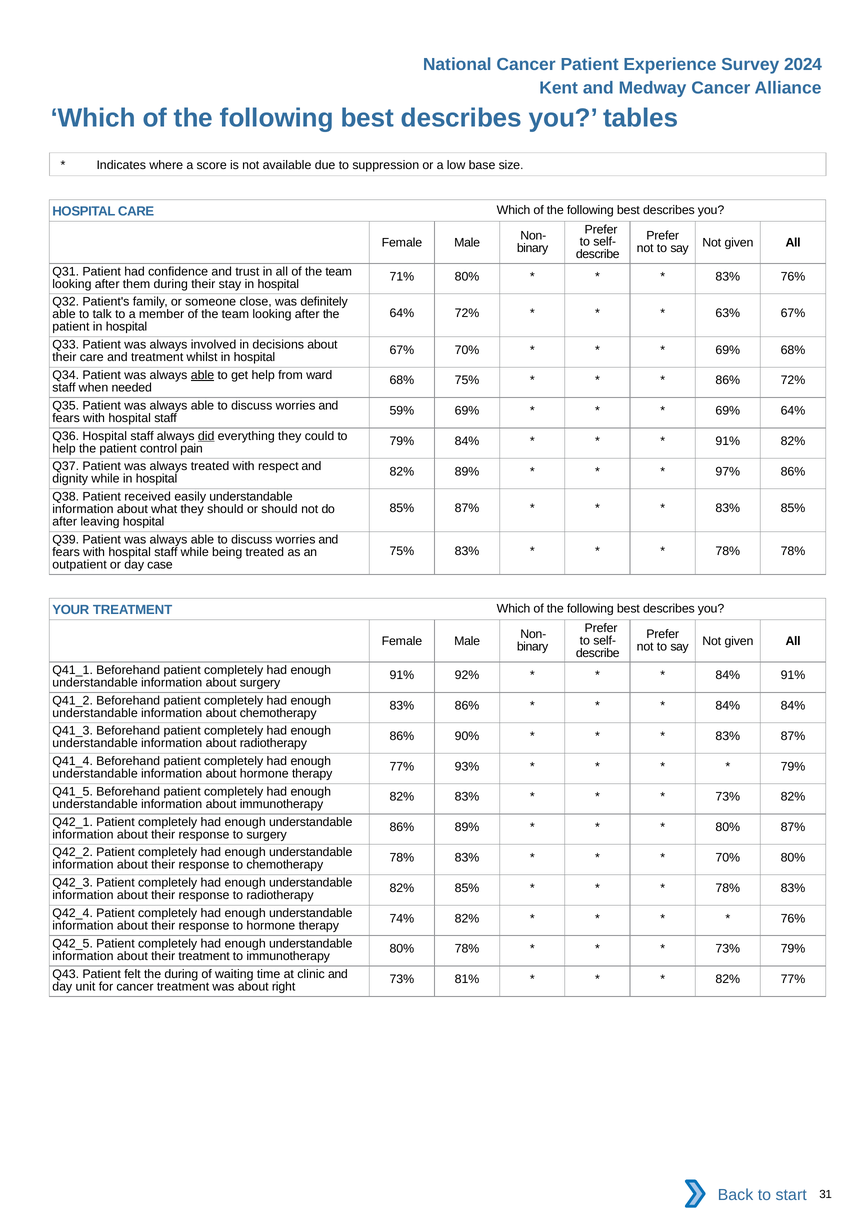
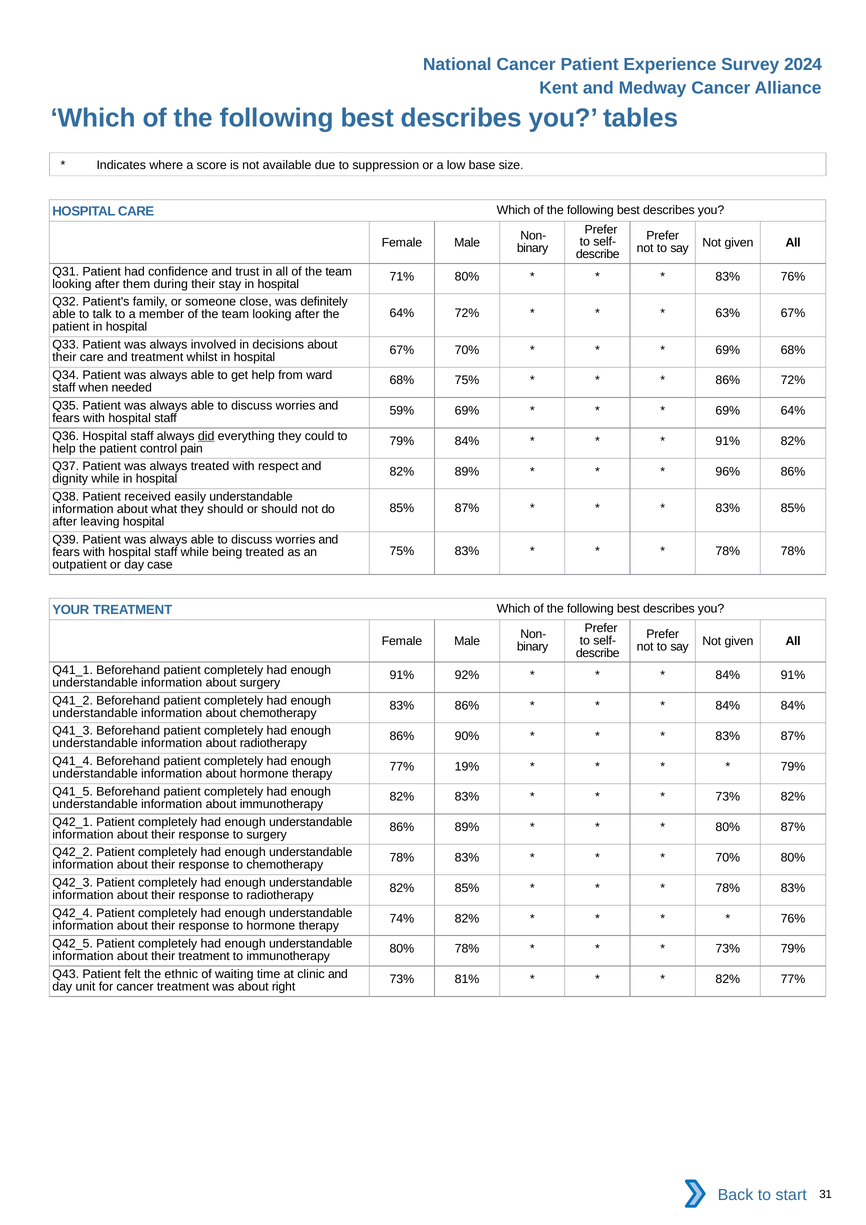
able underline: present -> none (202, 375)
97%: 97% -> 96% (728, 472)
93%: 93% -> 19% (467, 767)
the during: during -> ethnic (181, 974)
